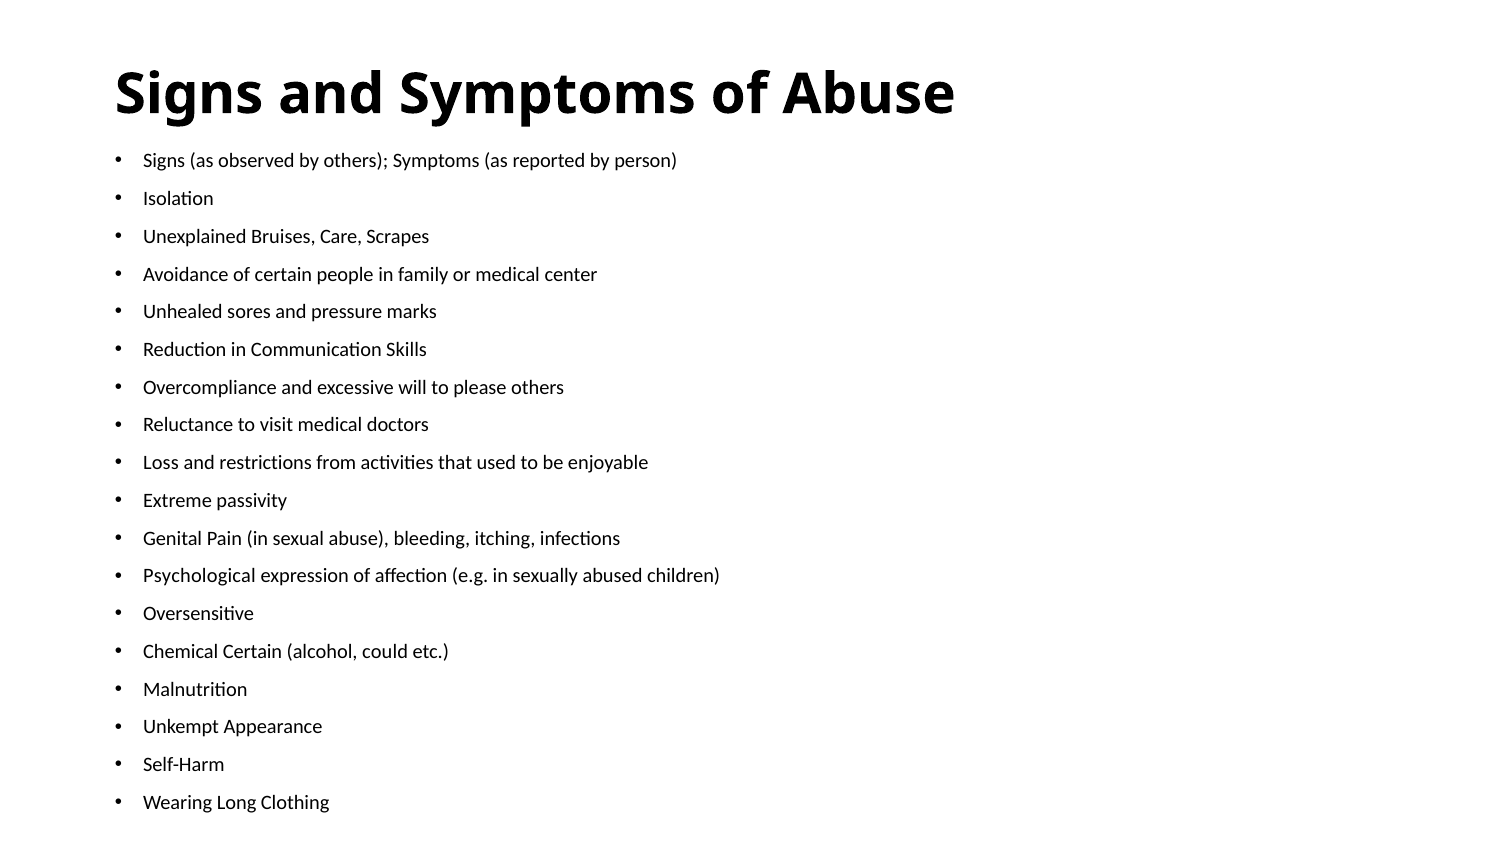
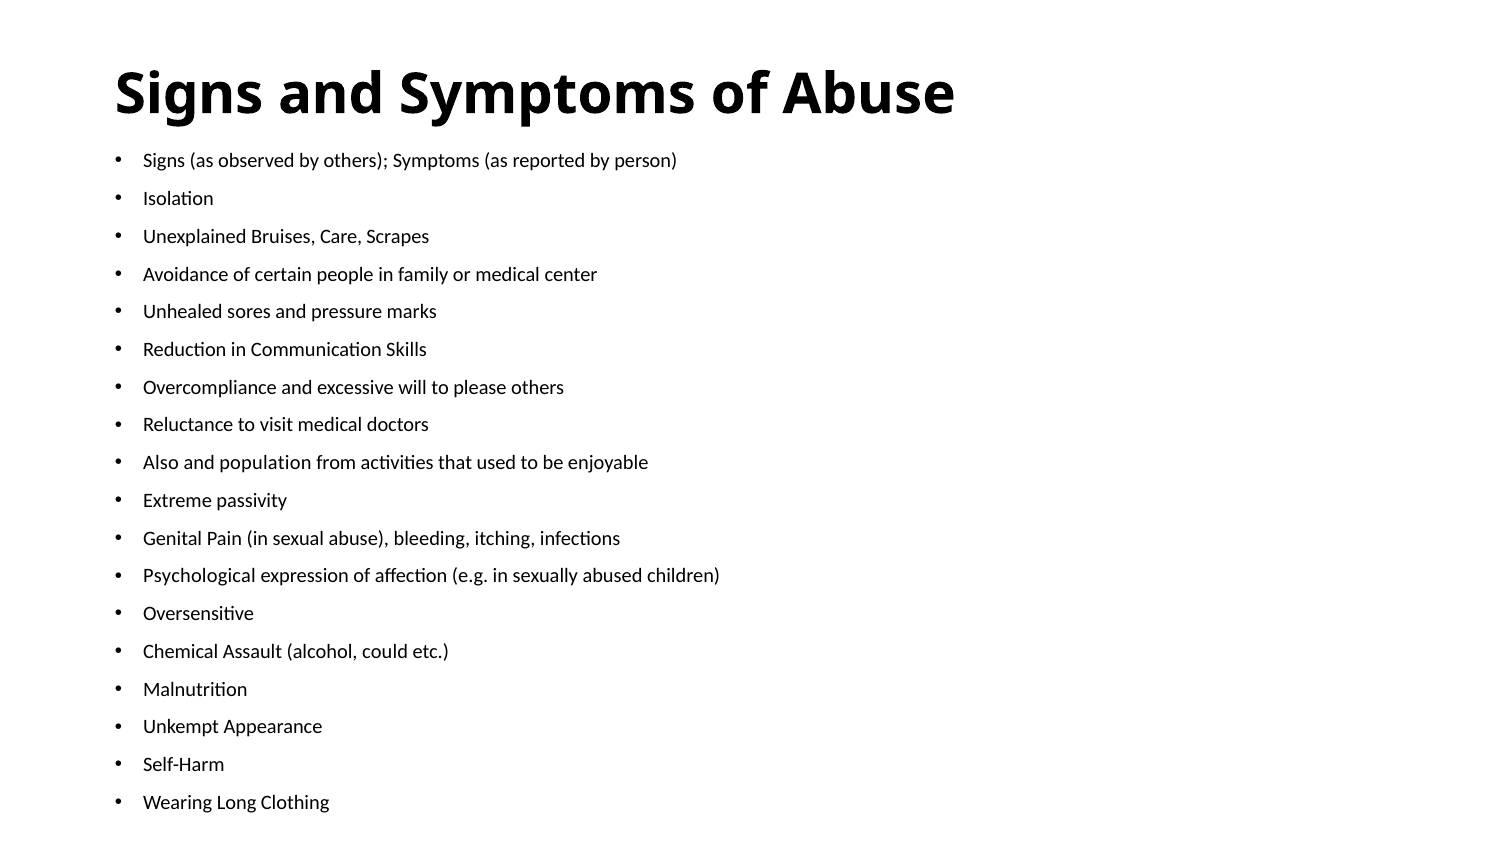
Loss: Loss -> Also (161, 463)
restrictions: restrictions -> population (265, 463)
Chemical Certain: Certain -> Assault (252, 652)
